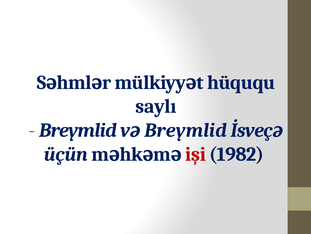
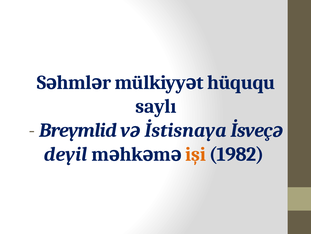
Breymlid: Breymlid -> İstisnaya (186, 130)
üçün: üçün -> deyil (66, 154)
işi colour: red -> orange (196, 154)
